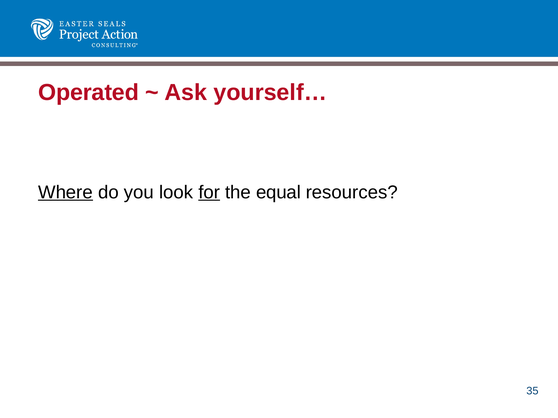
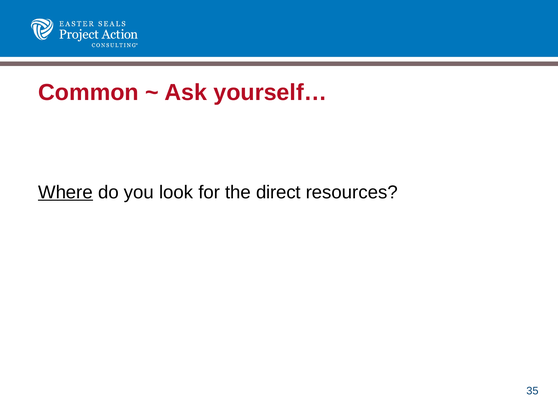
Operated: Operated -> Common (88, 93)
for underline: present -> none (209, 192)
equal: equal -> direct (278, 192)
